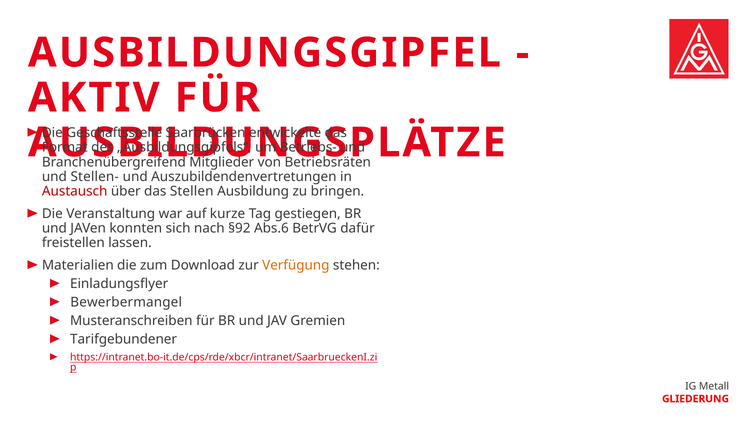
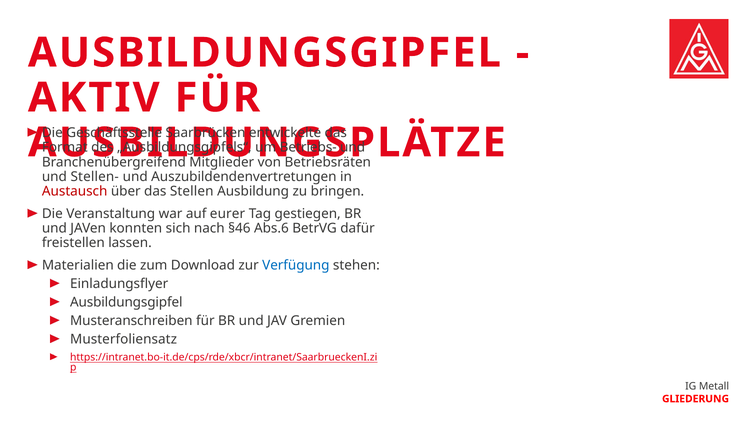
kurze: kurze -> eurer (228, 214)
§92: §92 -> §46 (239, 229)
Verfügung colour: orange -> blue (296, 266)
Bewerbermangel: Bewerbermangel -> Ausbildungsgipfel (126, 303)
Tarifgebundener: Tarifgebundener -> Musterfoliensatz (124, 340)
